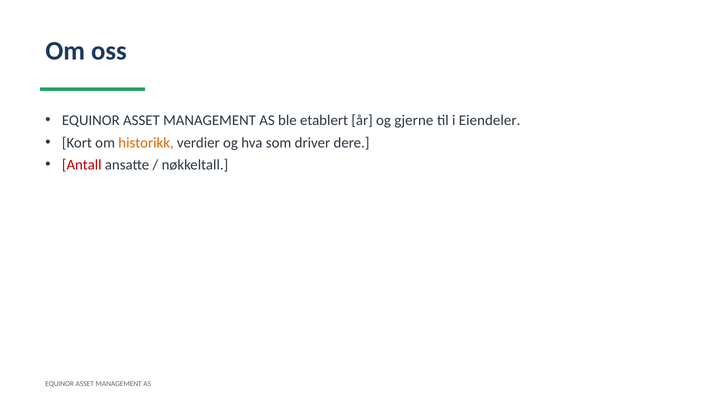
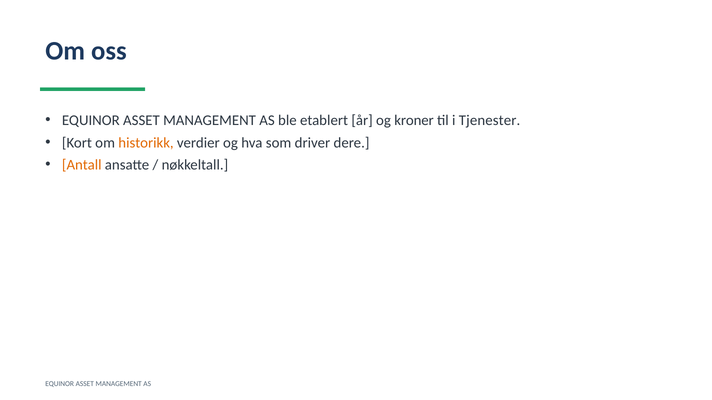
gjerne: gjerne -> kroner (414, 121)
Eiendeler: Eiendeler -> Tjenester (490, 121)
Antall colour: red -> orange (82, 165)
